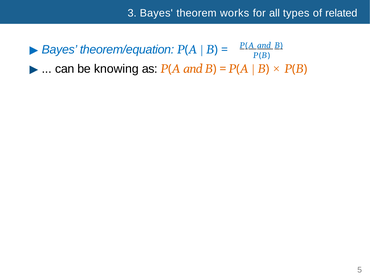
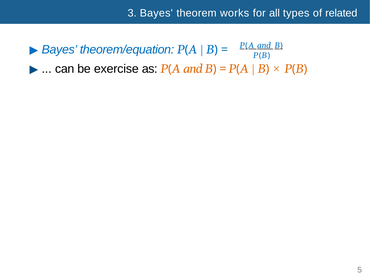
knowing: knowing -> exercise (116, 69)
